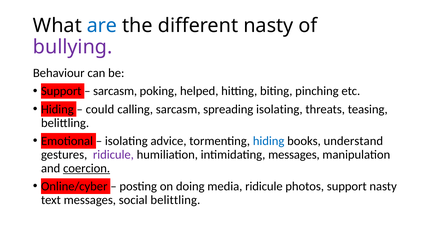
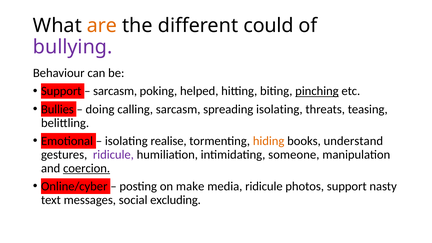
are colour: blue -> orange (102, 26)
different nasty: nasty -> could (268, 26)
pinching underline: none -> present (317, 91)
Hiding: Hiding -> Bullies (57, 109)
could: could -> doing (100, 109)
advice: advice -> realise (169, 141)
hiding colour: blue -> orange (269, 141)
intimidating messages: messages -> someone (294, 155)
doing: doing -> make (190, 186)
social belittling: belittling -> excluding (176, 200)
